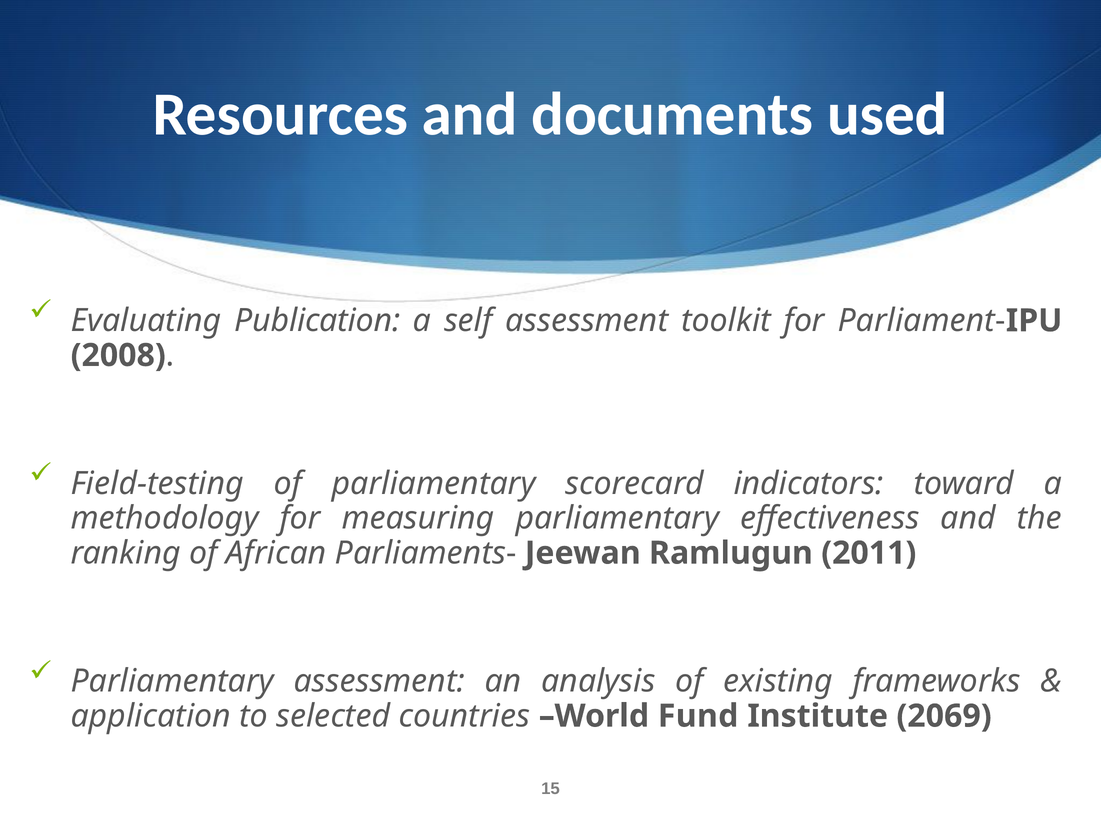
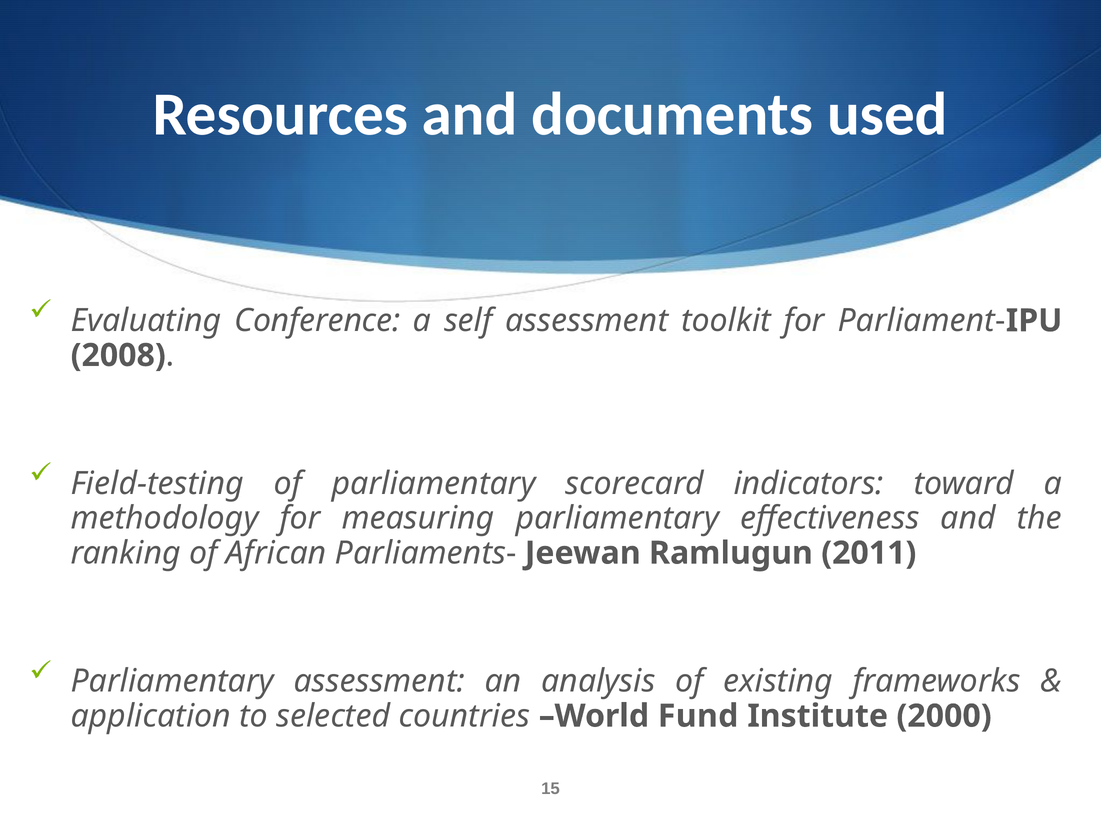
Publication: Publication -> Conference (317, 321)
2069: 2069 -> 2000 (944, 716)
